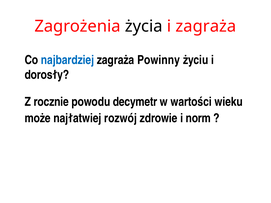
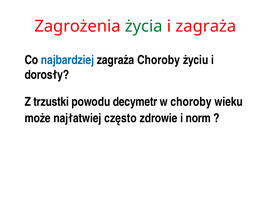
życia colour: black -> green (144, 26)
zagraża Powinny: Powinny -> Choroby (159, 60)
rocznie: rocznie -> trzustki (51, 102)
w wartości: wartości -> choroby (191, 102)
rozwój: rozwój -> często (121, 118)
